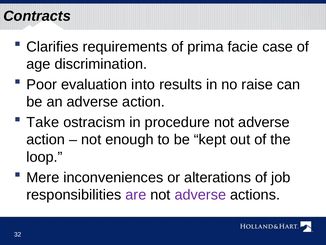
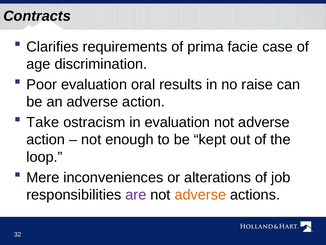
into: into -> oral (143, 84)
in procedure: procedure -> evaluation (177, 122)
adverse colour: purple -> orange (200, 194)
